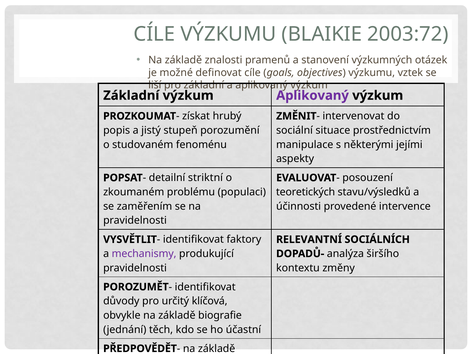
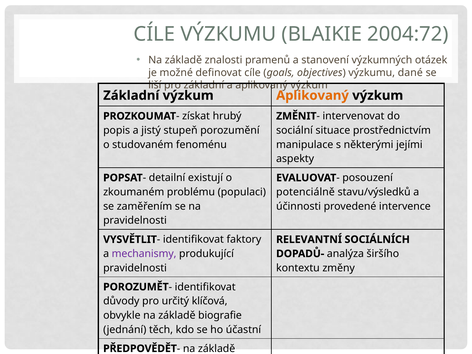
2003:72: 2003:72 -> 2004:72 (408, 34)
vztek: vztek -> dané (410, 73)
Aplikovaný colour: purple -> orange (313, 95)
striktní: striktní -> existují (205, 178)
teoretických: teoretických -> potenciálně (305, 192)
